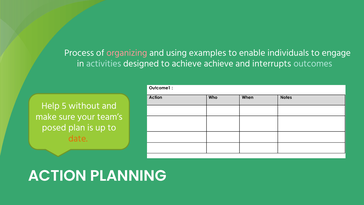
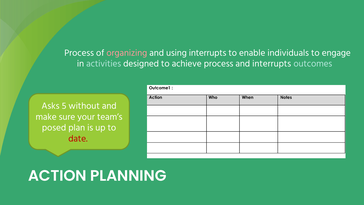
using examples: examples -> interrupts (208, 53)
achieve achieve: achieve -> process (219, 64)
Help: Help -> Asks (50, 106)
date colour: orange -> red (78, 138)
